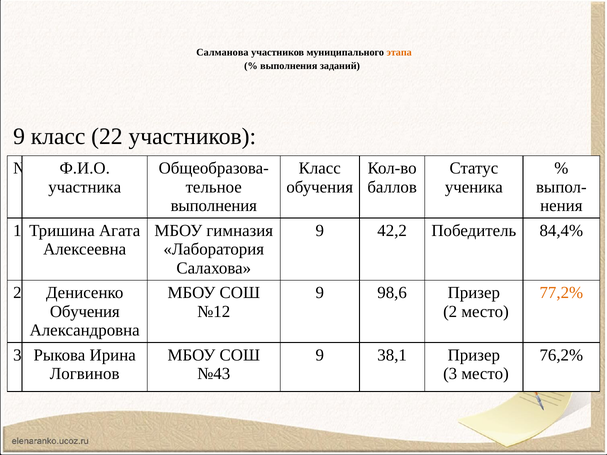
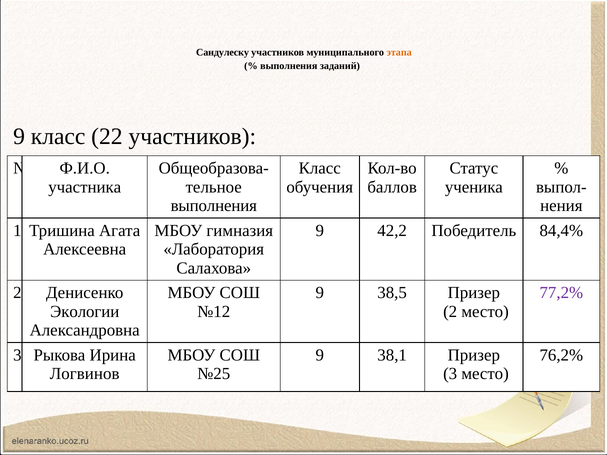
Салманова: Салманова -> Сандулеску (223, 52)
98,6: 98,6 -> 38,5 (392, 293)
77,2% colour: orange -> purple (561, 293)
Обучения: Обучения -> Экологии (85, 312)
№43: №43 -> №25 (214, 374)
